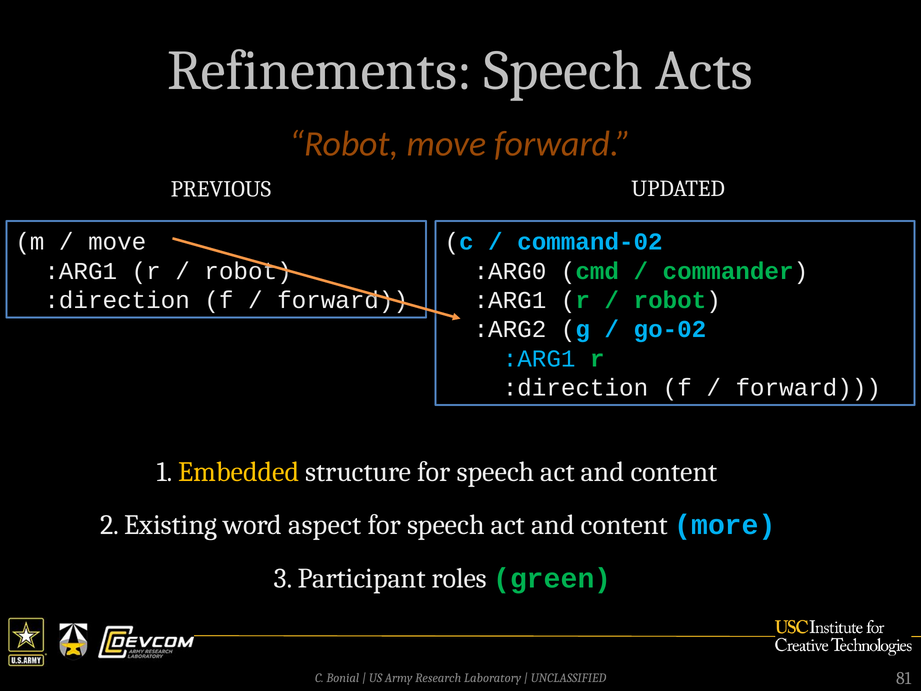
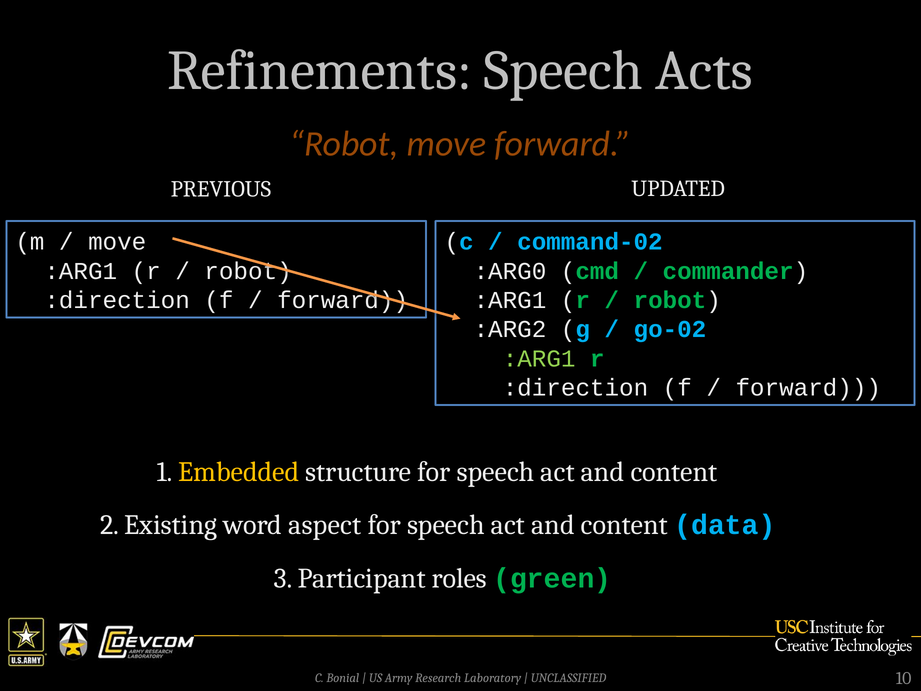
:ARG1 colour: light blue -> light green (539, 358)
more: more -> data (725, 525)
81: 81 -> 10 (904, 678)
